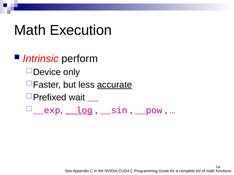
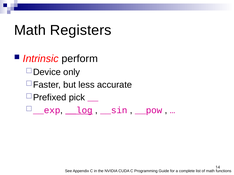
Execution: Execution -> Registers (81, 30)
accurate underline: present -> none (115, 85)
wait: wait -> pick (77, 98)
